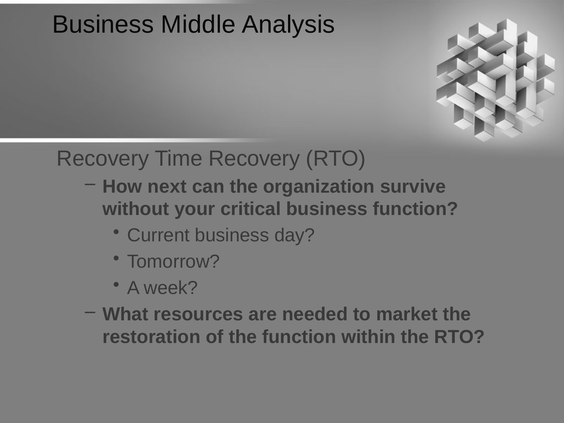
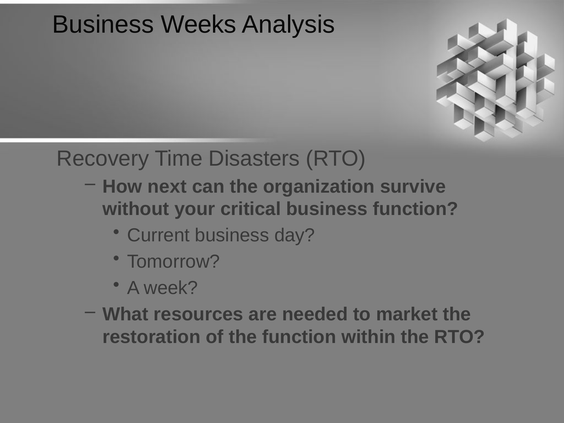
Middle: Middle -> Weeks (199, 25)
Time Recovery: Recovery -> Disasters (254, 159)
